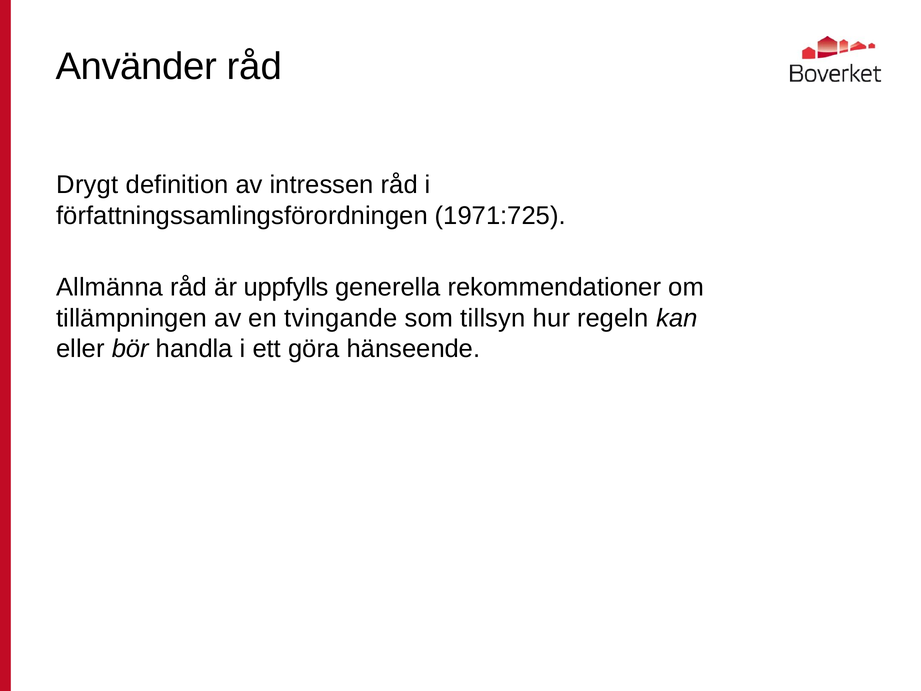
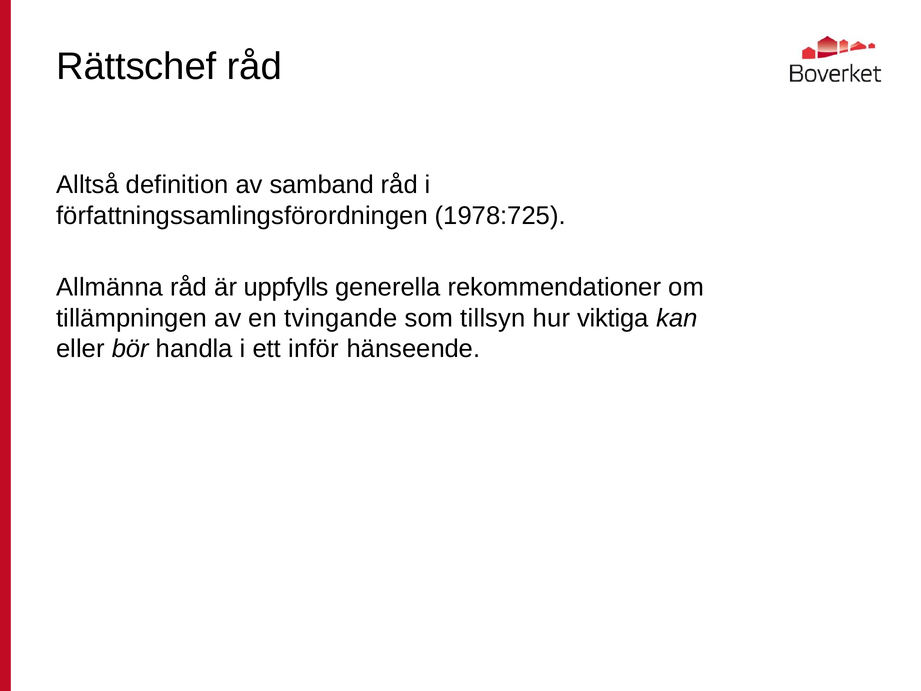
Använder: Använder -> Rättschef (136, 66)
Drygt: Drygt -> Alltså (88, 185)
intressen: intressen -> samband (322, 185)
1971:725: 1971:725 -> 1978:725 (500, 216)
regeln: regeln -> viktiga (613, 318)
göra: göra -> inför (314, 349)
